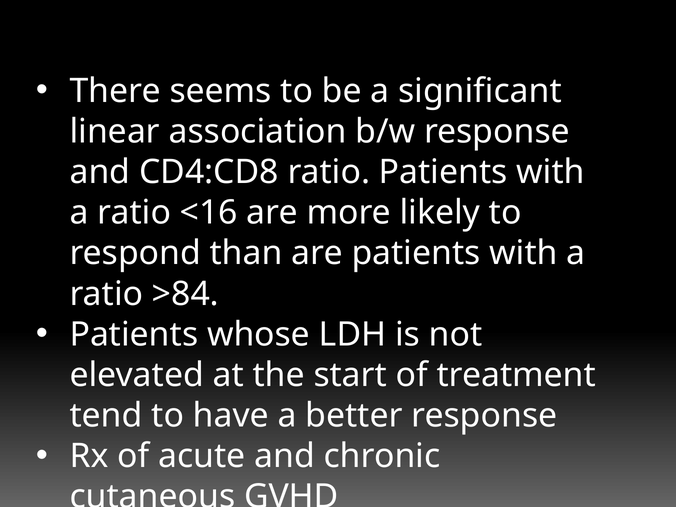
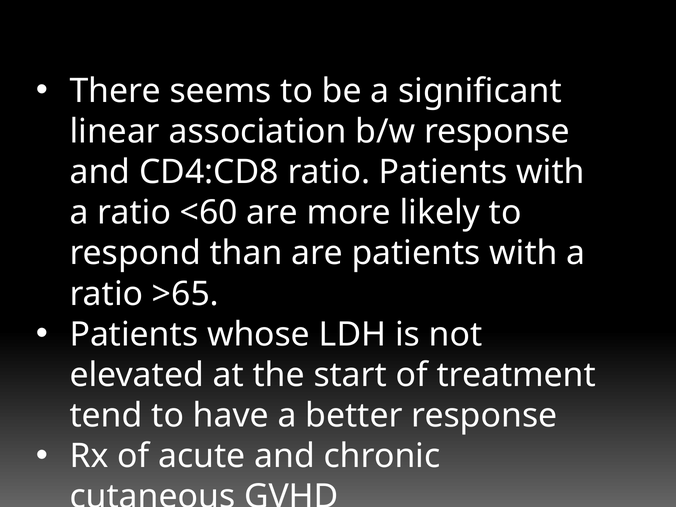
<16: <16 -> <60 (209, 213)
>84: >84 -> >65 (185, 294)
